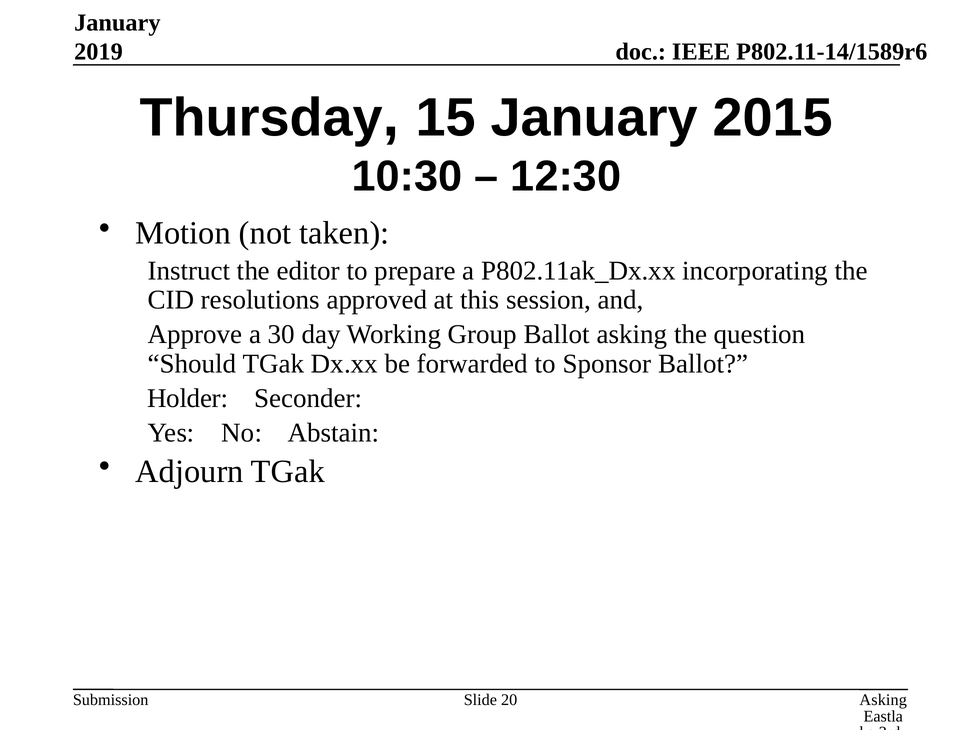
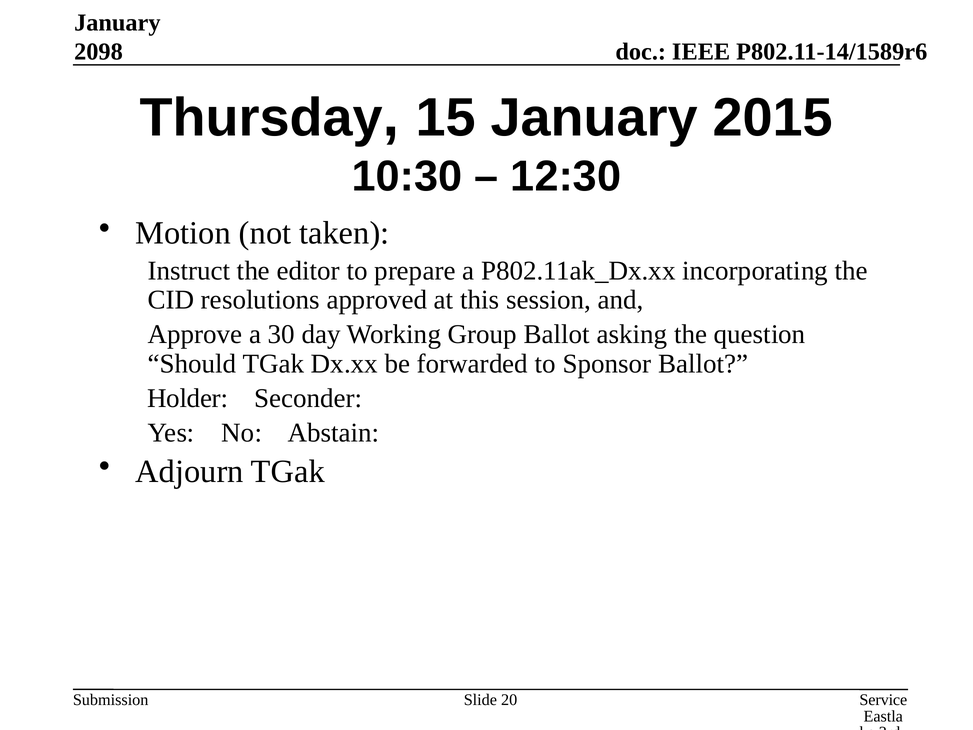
2019: 2019 -> 2098 (98, 52)
Asking: Asking -> Service (883, 700)
